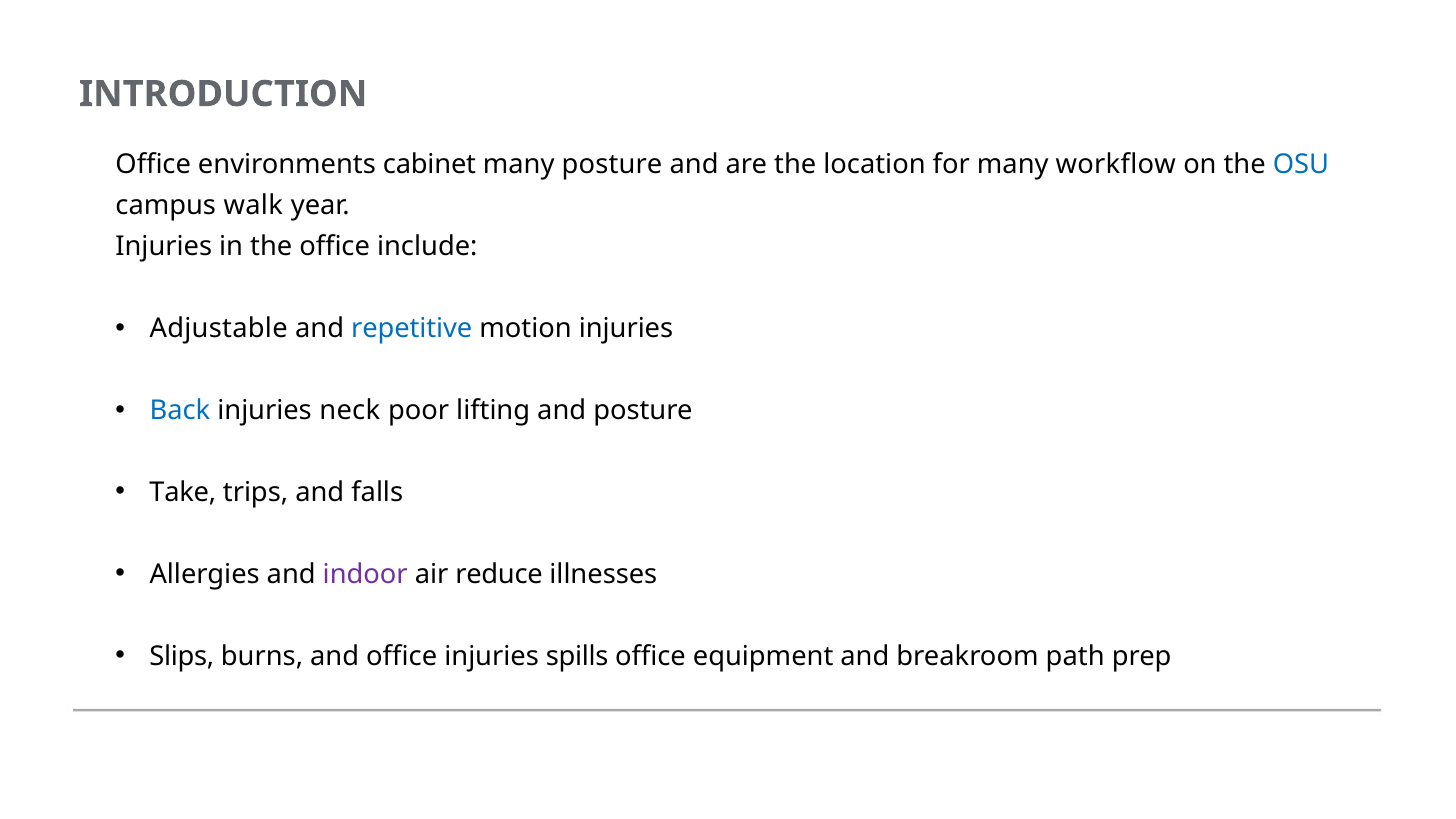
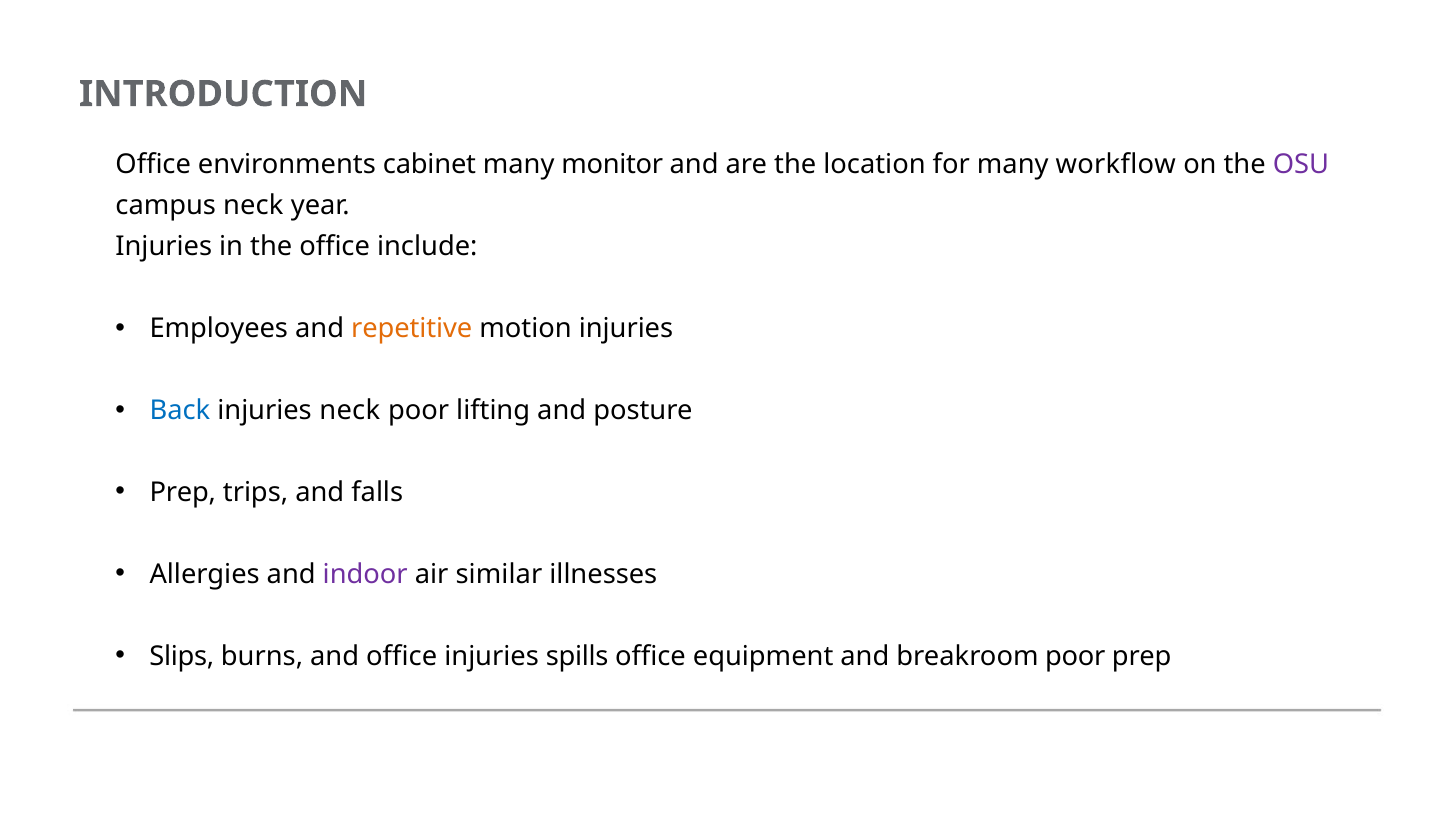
many posture: posture -> monitor (612, 165)
OSU colour: blue -> purple (1301, 165)
campus walk: walk -> neck (253, 206)
Adjustable: Adjustable -> Employees (219, 329)
repetitive colour: blue -> orange (412, 329)
Take: Take -> Prep (183, 492)
reduce: reduce -> similar (499, 574)
breakroom path: path -> poor (1075, 656)
